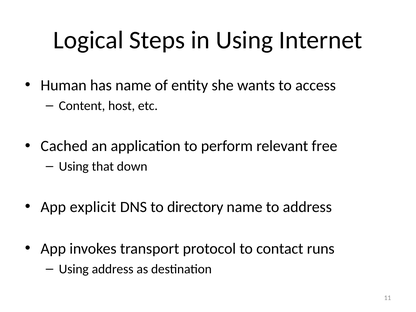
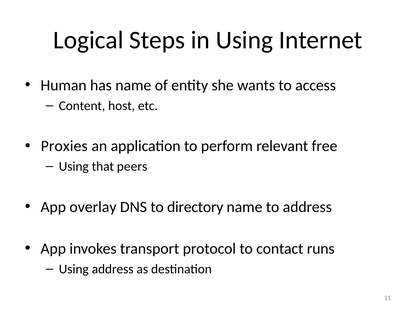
Cached: Cached -> Proxies (64, 146)
down: down -> peers (132, 167)
explicit: explicit -> overlay (93, 207)
